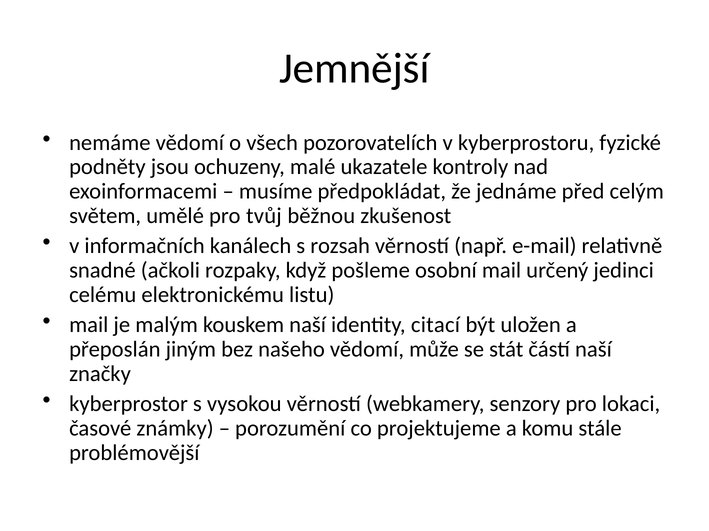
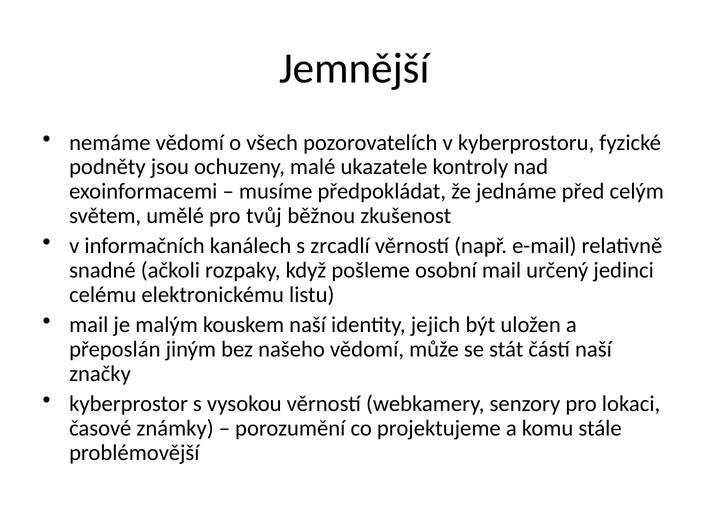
rozsah: rozsah -> zrcadlí (340, 246)
citací: citací -> jejich (436, 325)
